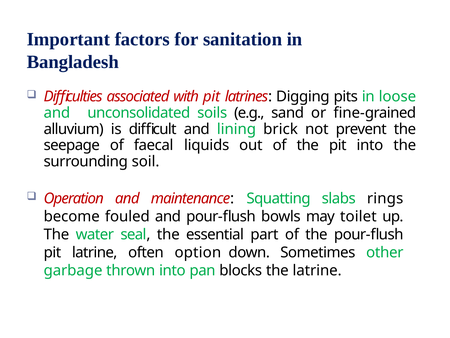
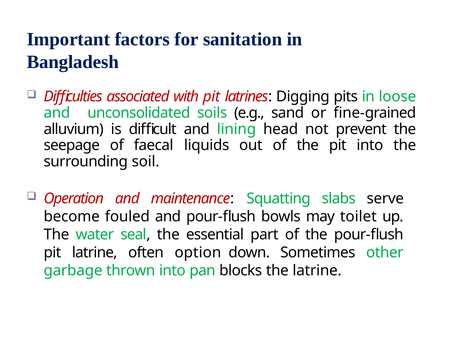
brick: brick -> head (281, 129)
rings: rings -> serve (385, 198)
